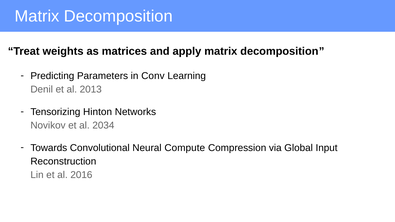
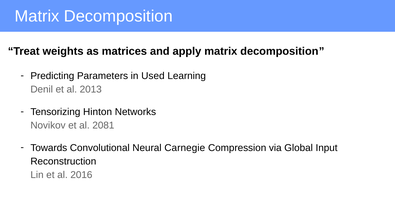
Conv: Conv -> Used (153, 76)
2034: 2034 -> 2081 (103, 126)
Compute: Compute -> Carnegie (185, 148)
